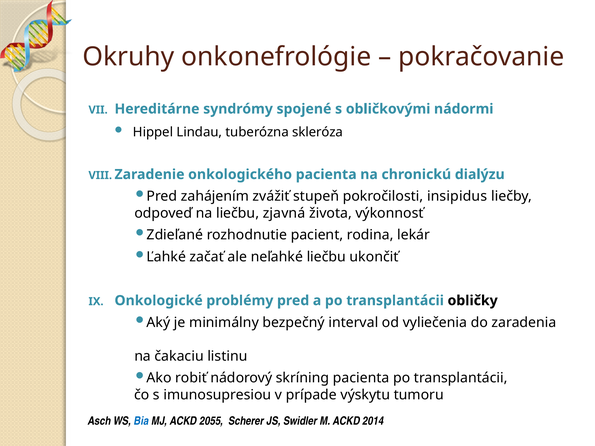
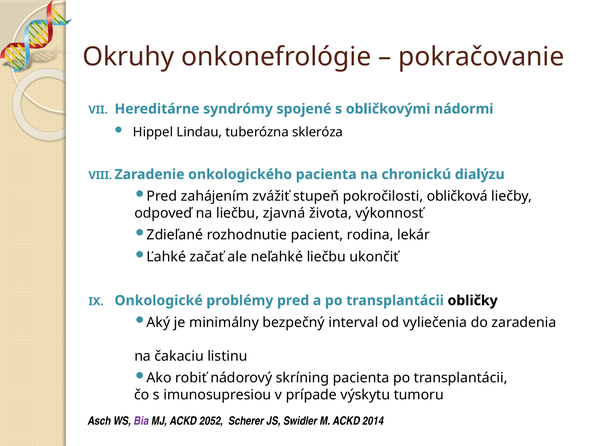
insipidus: insipidus -> obličková (457, 196)
Bia colour: blue -> purple (141, 421)
2055: 2055 -> 2052 (211, 421)
